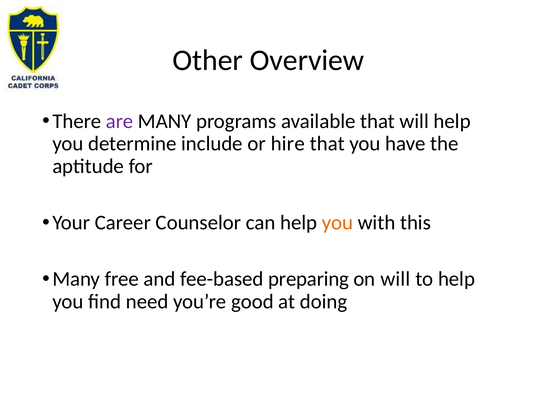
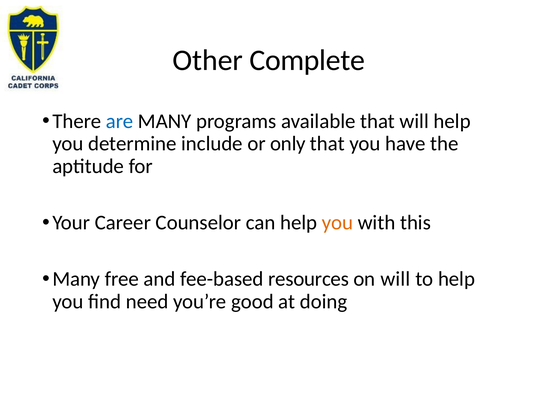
Overview: Overview -> Complete (307, 60)
are colour: purple -> blue (120, 121)
hire: hire -> only (288, 144)
preparing: preparing -> resources (309, 279)
